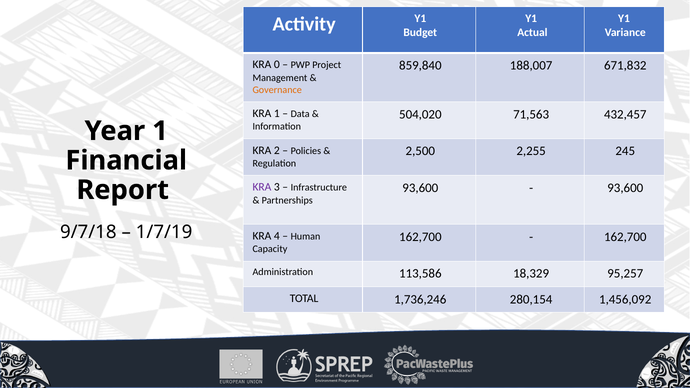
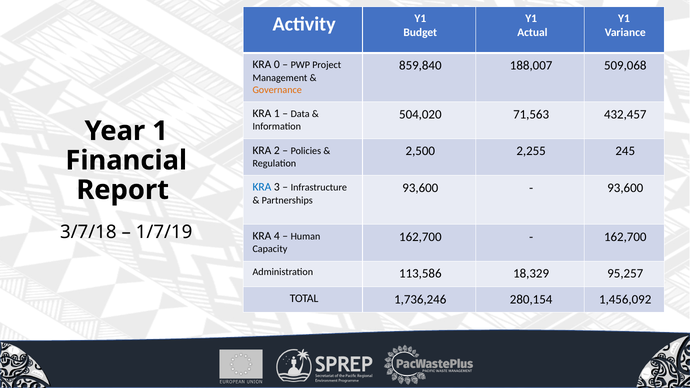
671,832: 671,832 -> 509,068 (625, 65)
KRA colour: purple -> blue (262, 187)
9/7/18: 9/7/18 -> 3/7/18 (88, 232)
